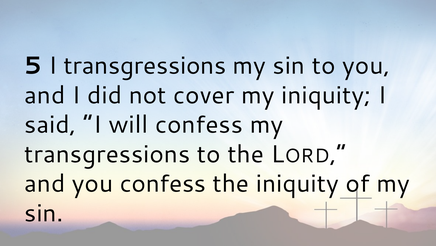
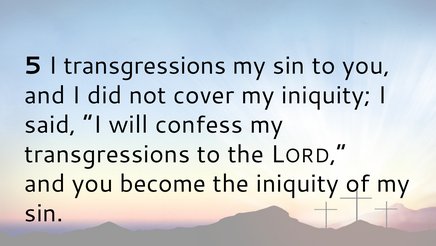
you confess: confess -> become (163, 183)
